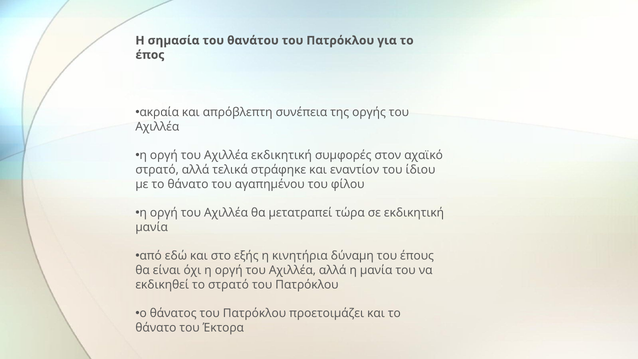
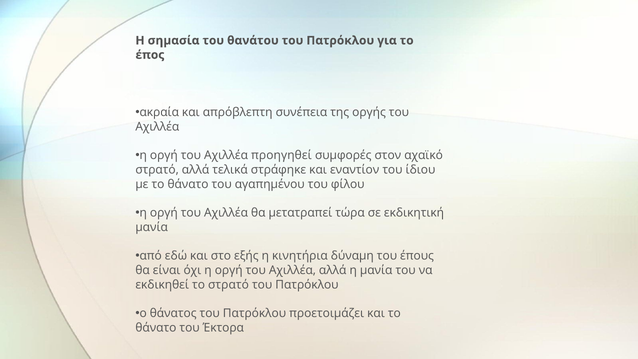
Αχιλλέα εκδικητική: εκδικητική -> προηγηθεί (281, 155)
